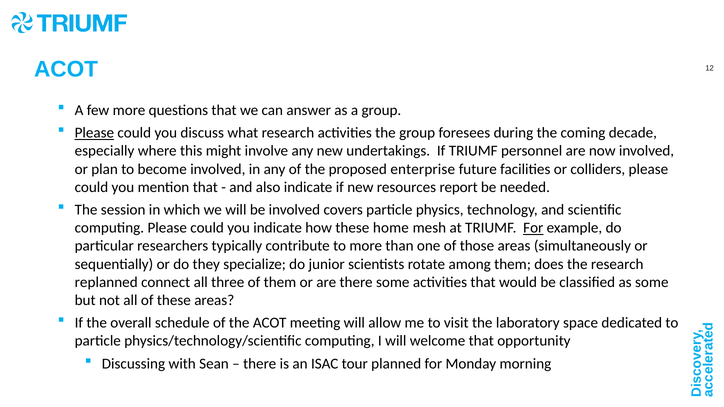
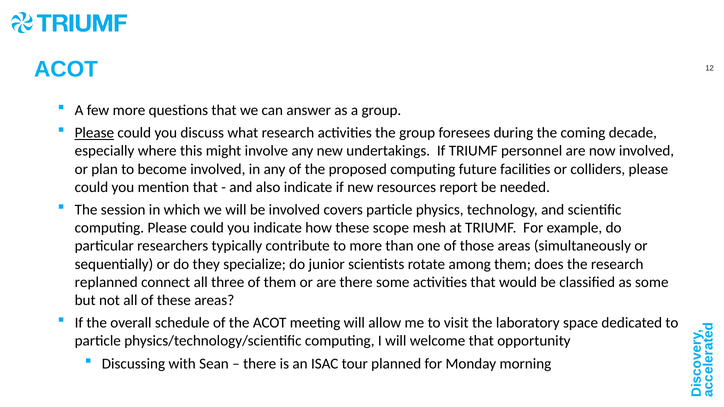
proposed enterprise: enterprise -> computing (423, 169)
home: home -> scope (391, 228)
For underline: present -> none (533, 228)
